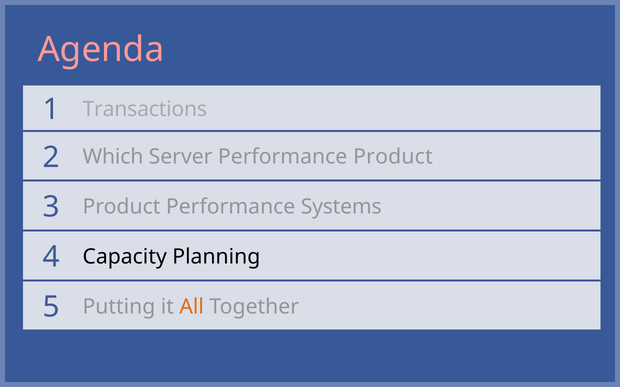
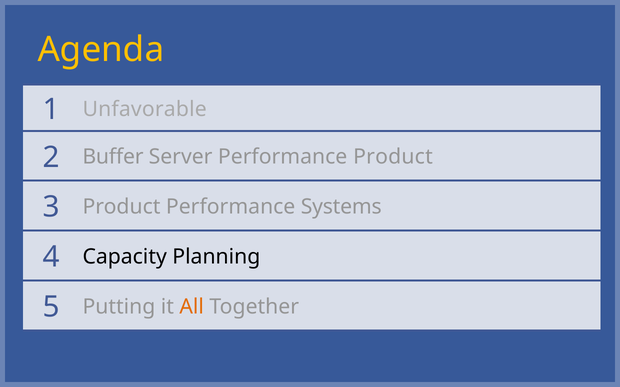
Agenda colour: pink -> yellow (101, 50)
Transactions: Transactions -> Unfavorable (145, 109)
Which: Which -> Buffer (113, 157)
